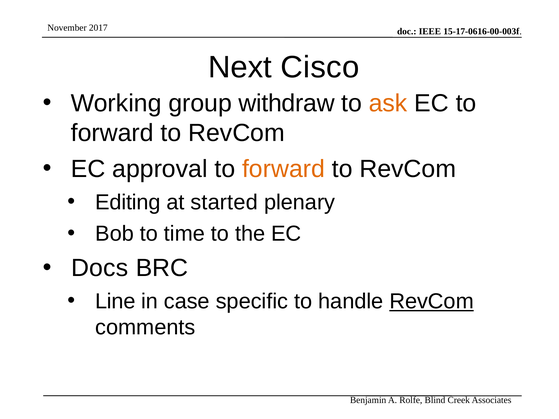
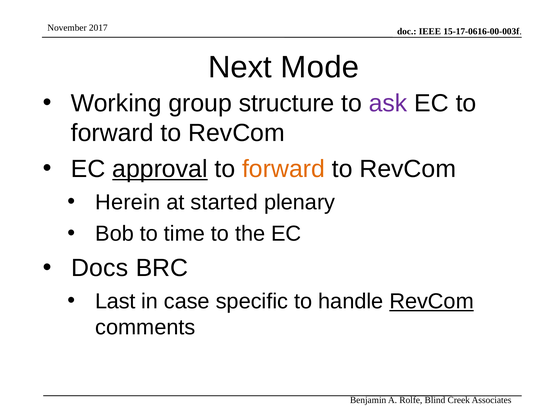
Cisco: Cisco -> Mode (320, 67)
withdraw: withdraw -> structure (287, 103)
ask colour: orange -> purple (388, 103)
approval underline: none -> present (160, 169)
Editing: Editing -> Herein (128, 202)
Line: Line -> Last (115, 301)
